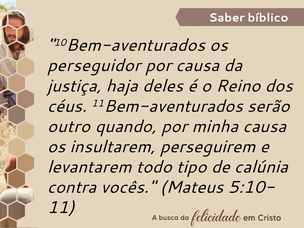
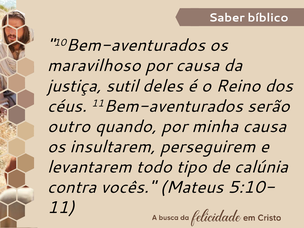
perseguidor: perseguidor -> maravilhoso (94, 66)
haja: haja -> sutil (122, 86)
